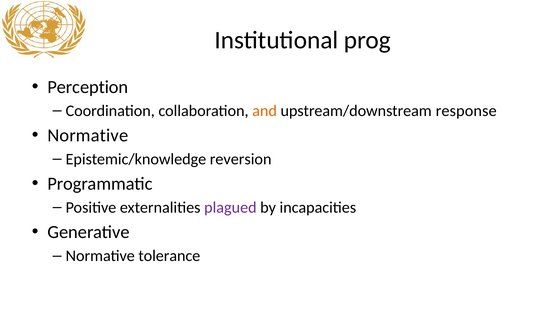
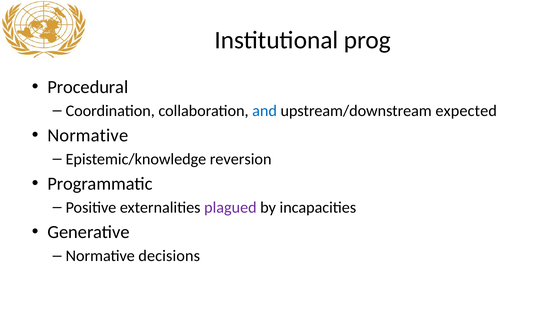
Perception: Perception -> Procedural (88, 87)
and colour: orange -> blue (265, 111)
response: response -> expected (466, 111)
tolerance: tolerance -> decisions (169, 256)
